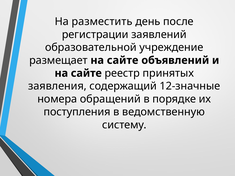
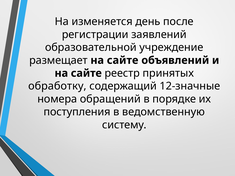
разместить: разместить -> изменяется (102, 22)
заявления: заявления -> обработку (57, 86)
